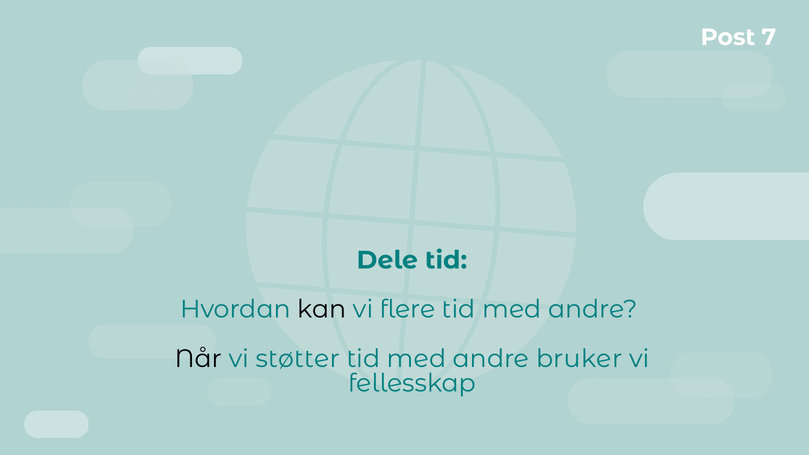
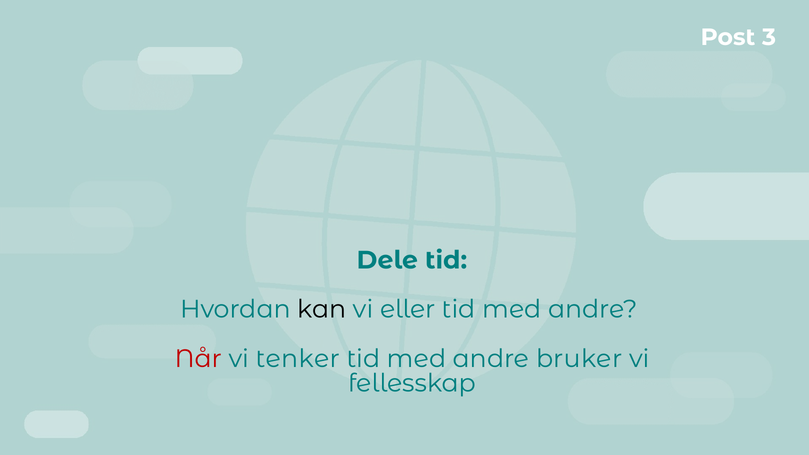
7: 7 -> 3 (769, 38)
flere: flere -> eller (408, 310)
Når colour: black -> red (198, 359)
støtter: støtter -> tenker (298, 359)
